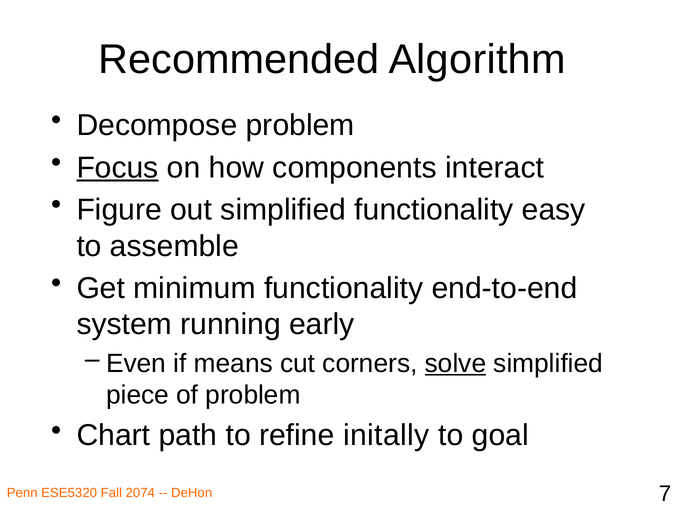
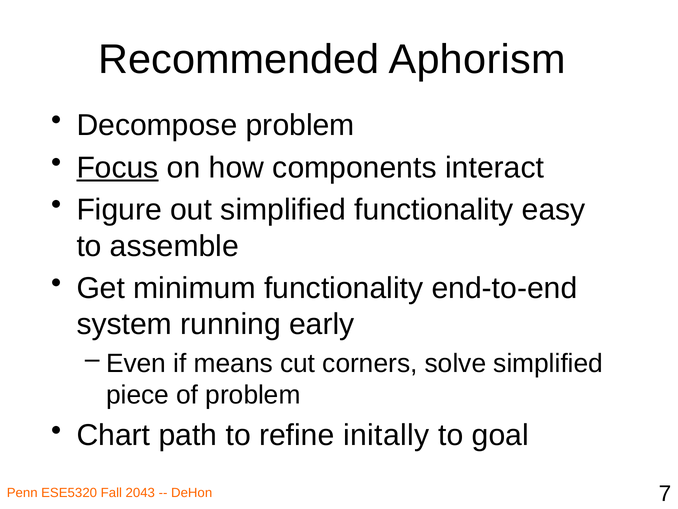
Algorithm: Algorithm -> Aphorism (477, 59)
solve underline: present -> none (455, 363)
2074: 2074 -> 2043 (140, 492)
